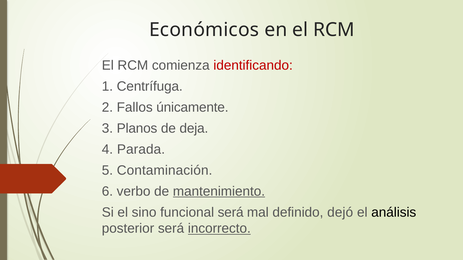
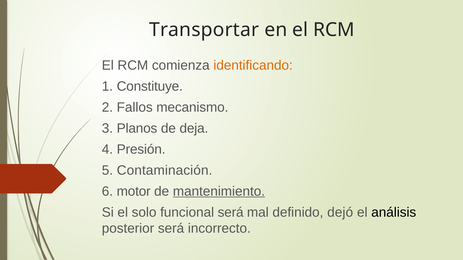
Económicos: Económicos -> Transportar (204, 30)
identificando colour: red -> orange (253, 65)
Centrífuga: Centrífuga -> Constituye (150, 86)
únicamente: únicamente -> mecanismo (192, 107)
Parada: Parada -> Presión (141, 150)
verbo: verbo -> motor (134, 192)
sino: sino -> solo (144, 213)
incorrecto underline: present -> none (219, 229)
